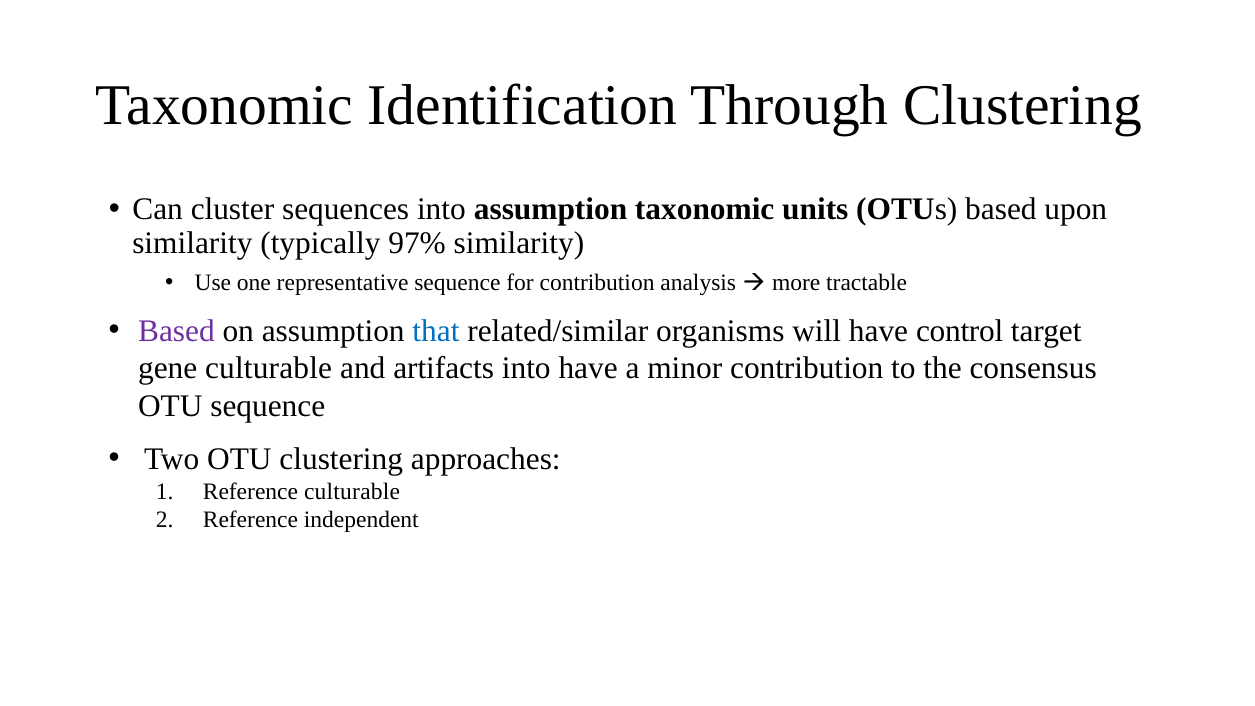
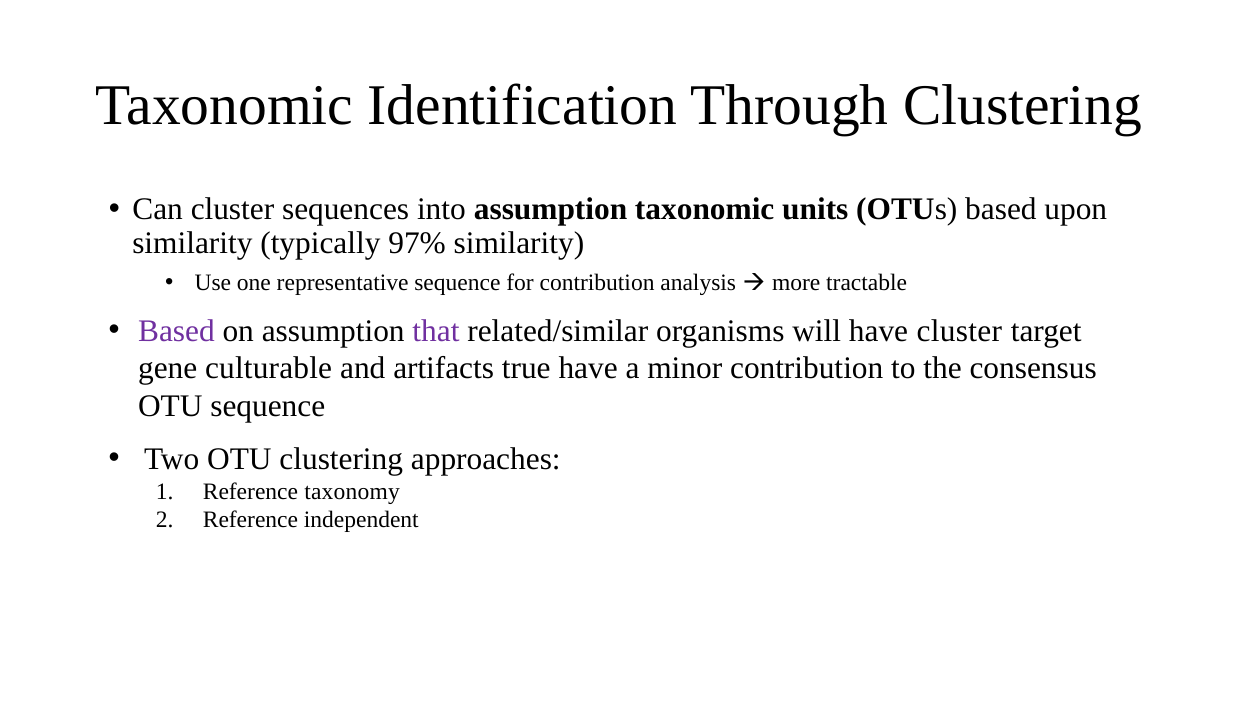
that colour: blue -> purple (436, 331)
have control: control -> cluster (959, 331)
artifacts into: into -> true (526, 368)
Reference culturable: culturable -> taxonomy (352, 491)
